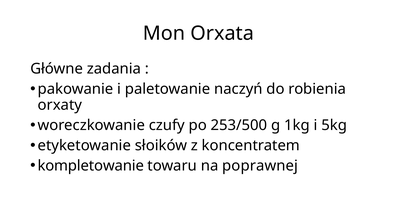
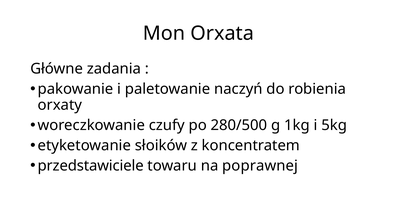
253/500: 253/500 -> 280/500 (239, 125)
kompletowanie: kompletowanie -> przedstawiciele (91, 166)
